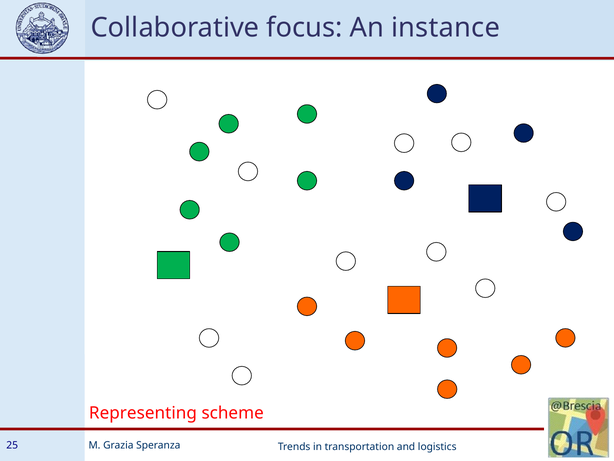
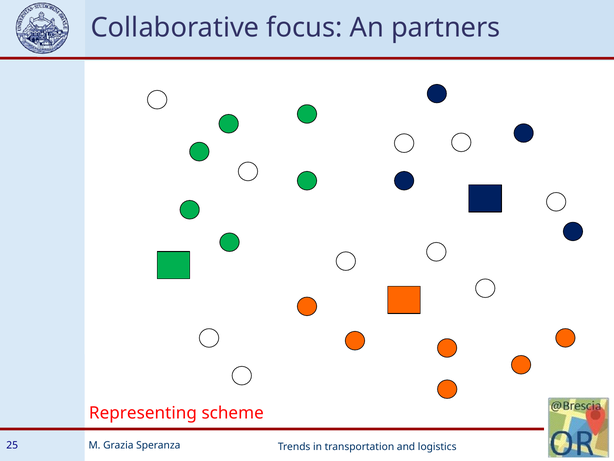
instance: instance -> partners (446, 28)
